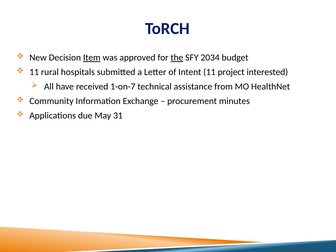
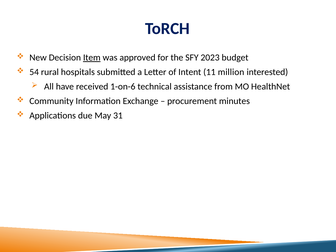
the underline: present -> none (177, 58)
2034: 2034 -> 2023 (210, 58)
11: 11 -> 54 (34, 72)
project: project -> million (231, 72)
1-on-7: 1-on-7 -> 1-on-6 (123, 87)
